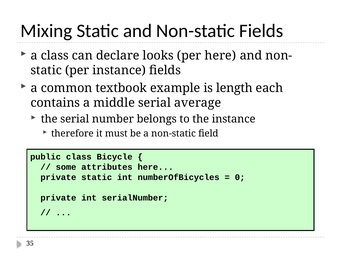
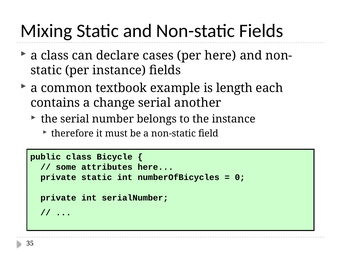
looks: looks -> cases (158, 55)
middle: middle -> change (114, 103)
average: average -> another (198, 103)
